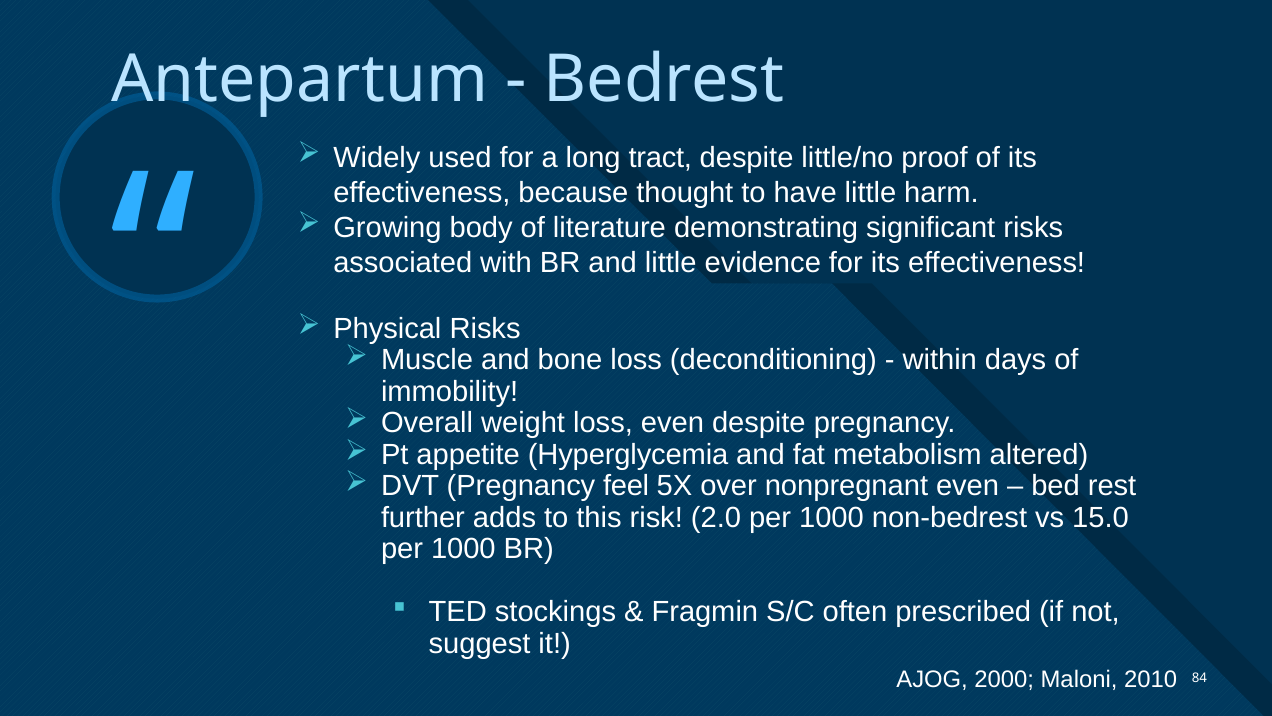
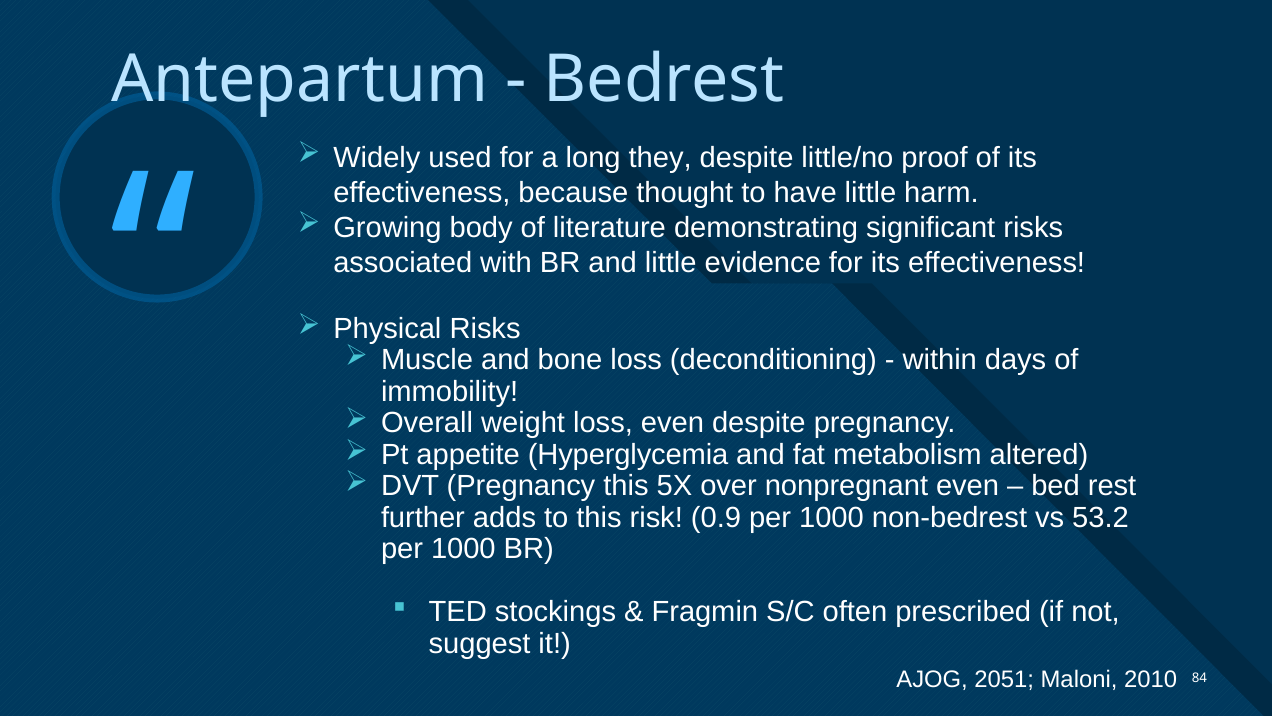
tract: tract -> they (660, 158)
Pregnancy feel: feel -> this (626, 486)
2.0: 2.0 -> 0.9 (716, 517)
15.0: 15.0 -> 53.2 (1100, 517)
2000: 2000 -> 2051 (1004, 679)
